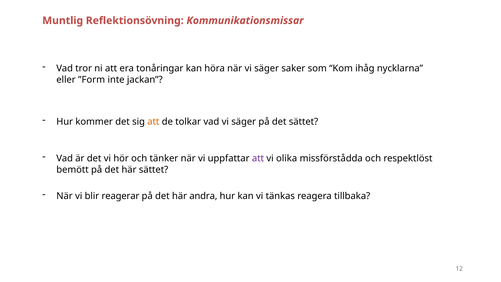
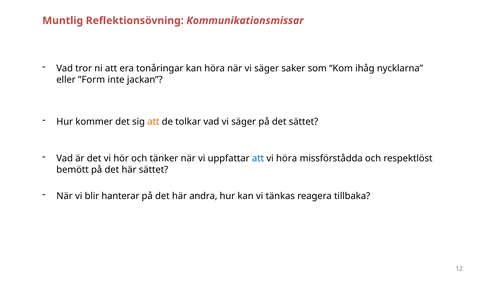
att colour: purple -> blue (258, 158)
vi olika: olika -> höra (287, 158)
reagerar: reagerar -> hanterar (120, 196)
